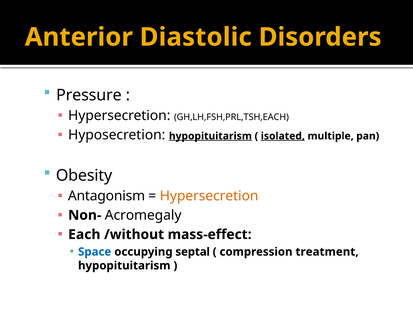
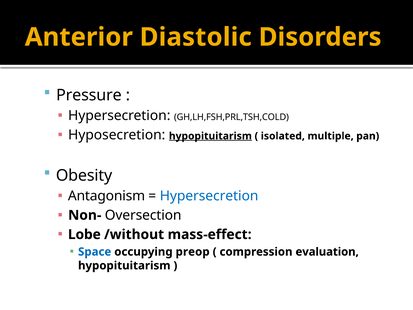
GH,LH,FSH,PRL,TSH,EACH: GH,LH,FSH,PRL,TSH,EACH -> GH,LH,FSH,PRL,TSH,COLD (231, 117)
isolated underline: present -> none (283, 136)
Hypersecretion colour: orange -> blue (209, 196)
Acromegaly: Acromegaly -> Oversection (143, 215)
Each: Each -> Lobe (84, 234)
septal: septal -> preop (193, 252)
treatment: treatment -> evaluation (327, 252)
